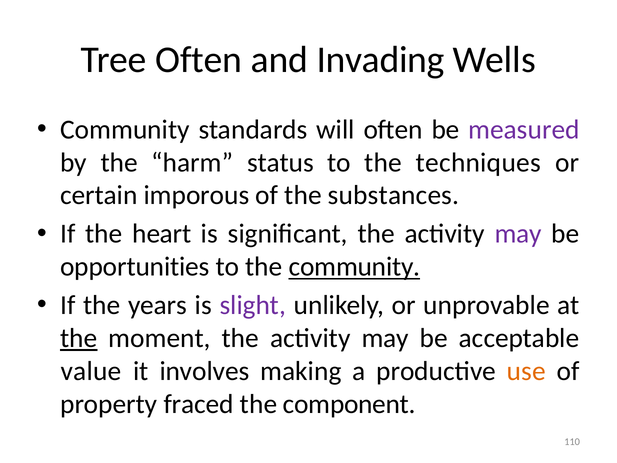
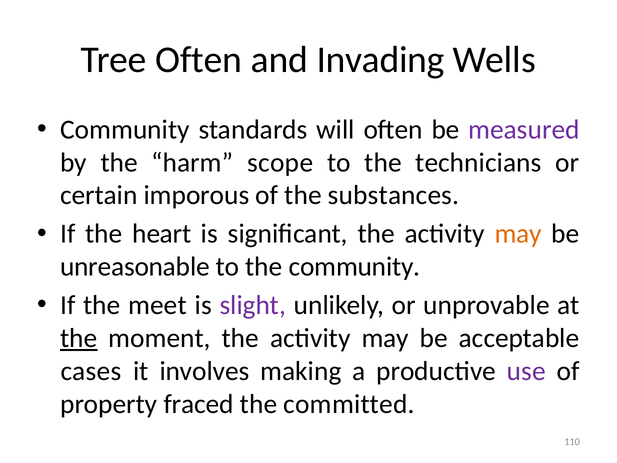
status: status -> scope (280, 162)
techniques: techniques -> technicians (479, 162)
may colour: purple -> orange (518, 234)
opportunities: opportunities -> unreasonable (135, 267)
community underline: present -> none (355, 267)
years: years -> meet (158, 305)
value: value -> cases (91, 371)
use colour: orange -> purple (526, 371)
component: component -> committed (349, 404)
